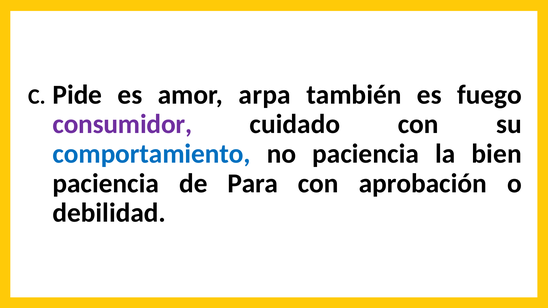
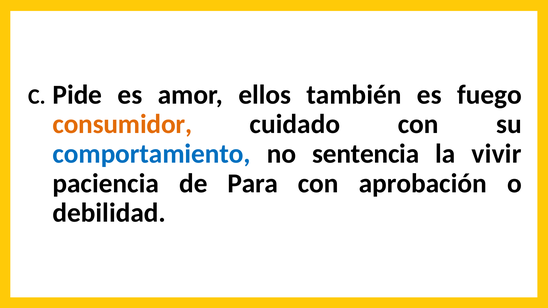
arpa: arpa -> ellos (265, 95)
consumidor colour: purple -> orange (122, 124)
no paciencia: paciencia -> sentencia (366, 154)
bien: bien -> vivir (497, 154)
